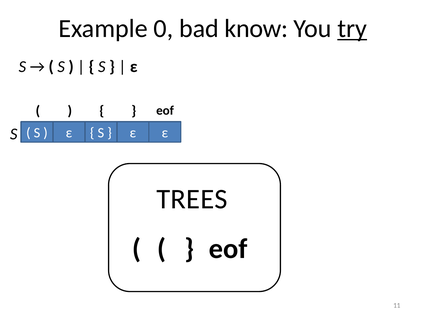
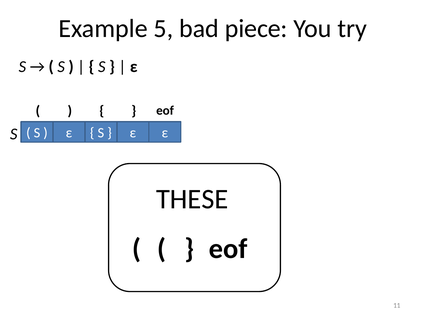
0: 0 -> 5 (163, 28)
know: know -> piece (256, 28)
try underline: present -> none (352, 28)
TREES: TREES -> THESE (192, 199)
